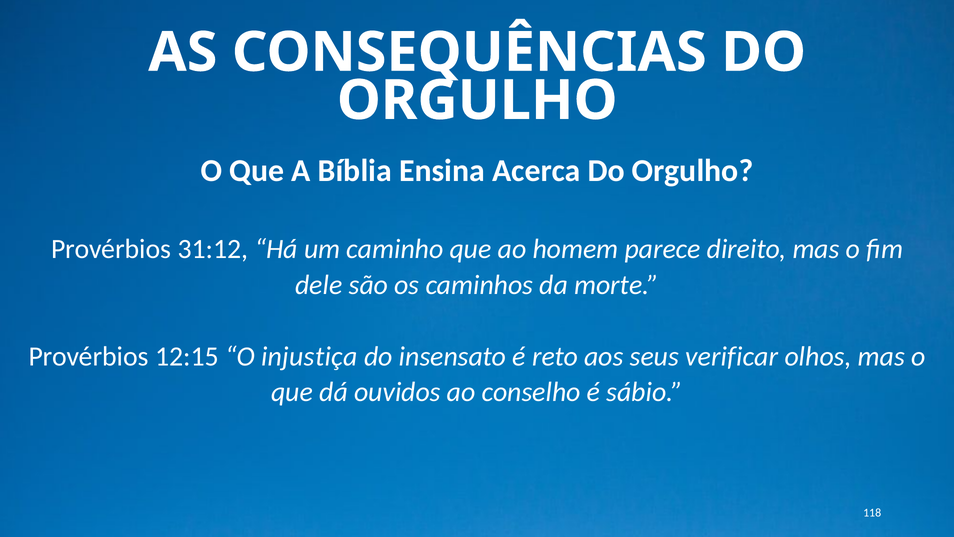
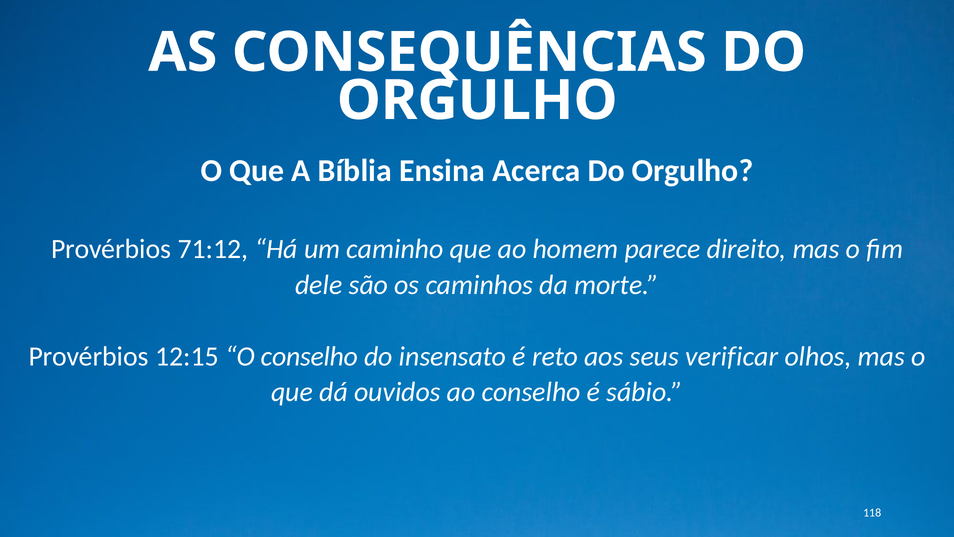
31:12: 31:12 -> 71:12 (213, 249)
O injustiça: injustiça -> conselho (310, 356)
